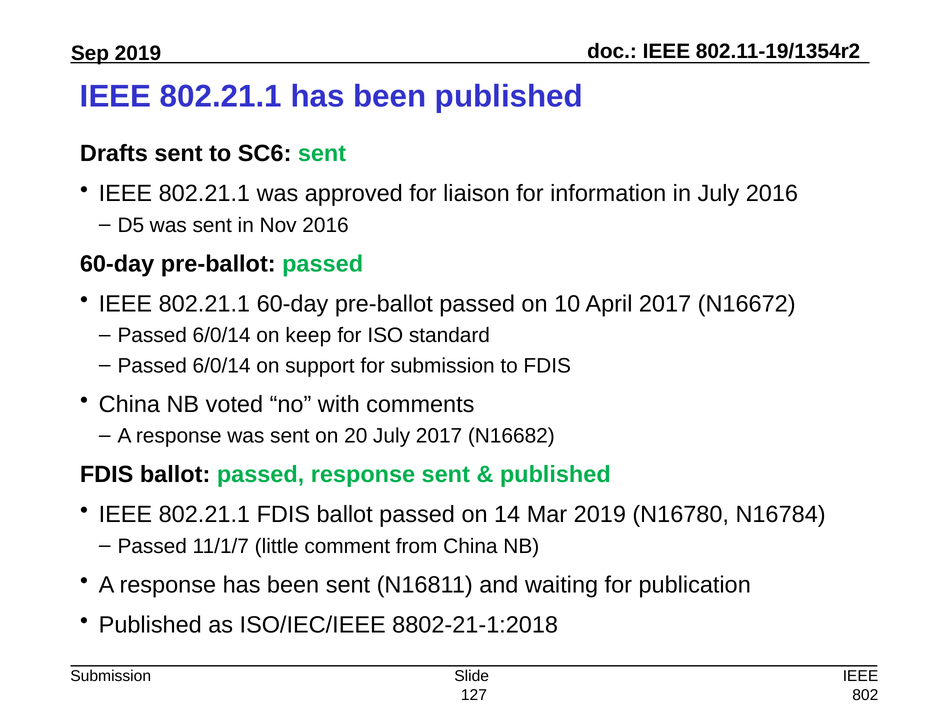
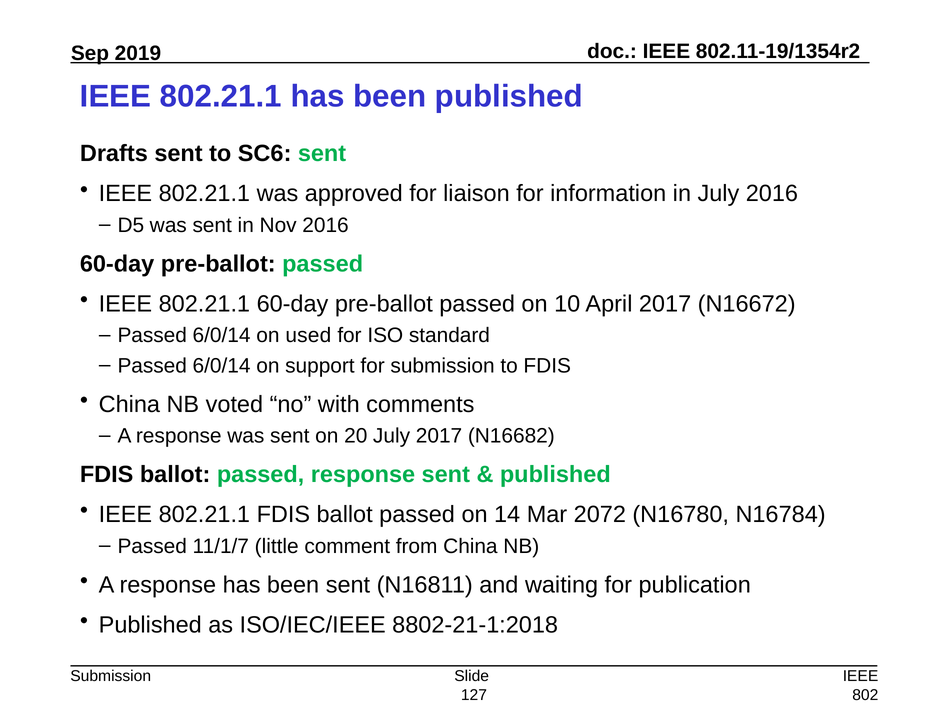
keep: keep -> used (308, 335)
Mar 2019: 2019 -> 2072 (600, 515)
